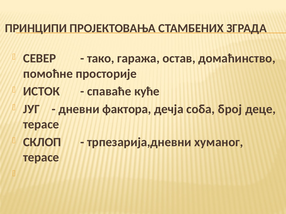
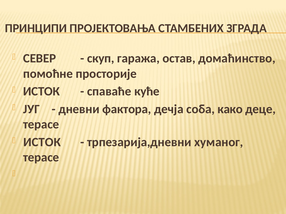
тако: тако -> скуп (101, 59)
број: број -> како (230, 109)
СКЛОП: СКЛОП -> ИСТОК (42, 142)
